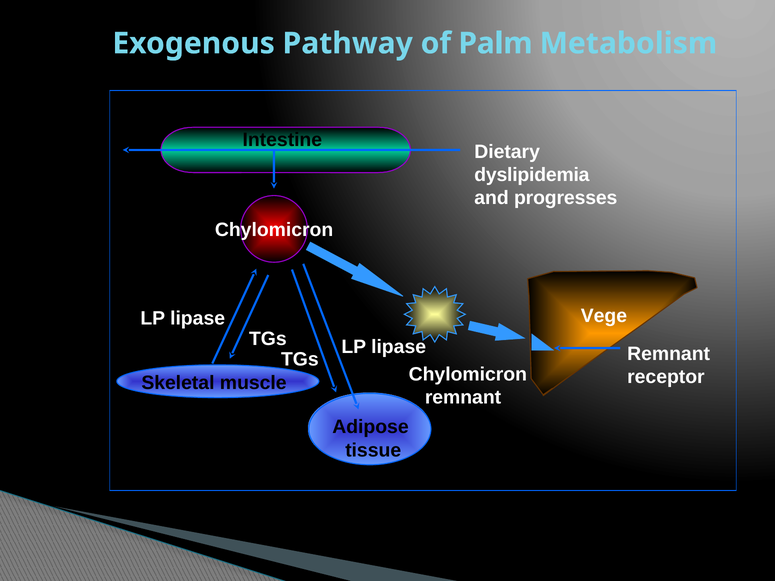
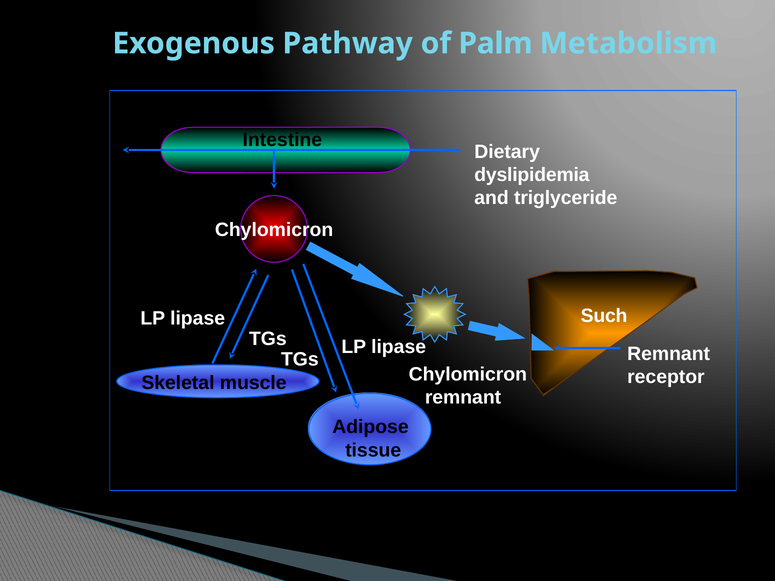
progresses: progresses -> triglyceride (566, 198)
Vege: Vege -> Such (604, 316)
